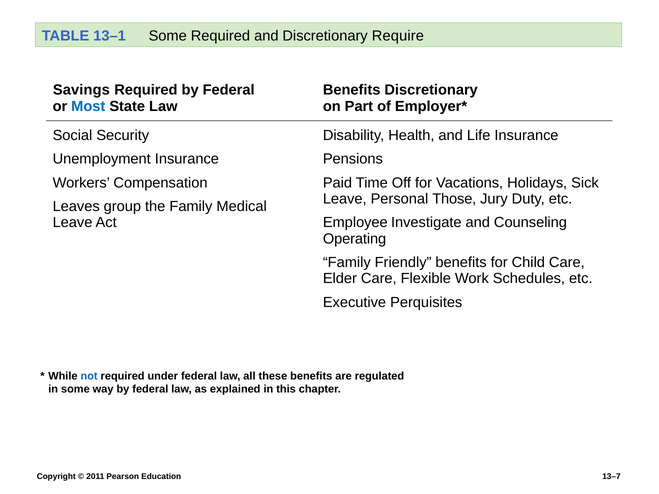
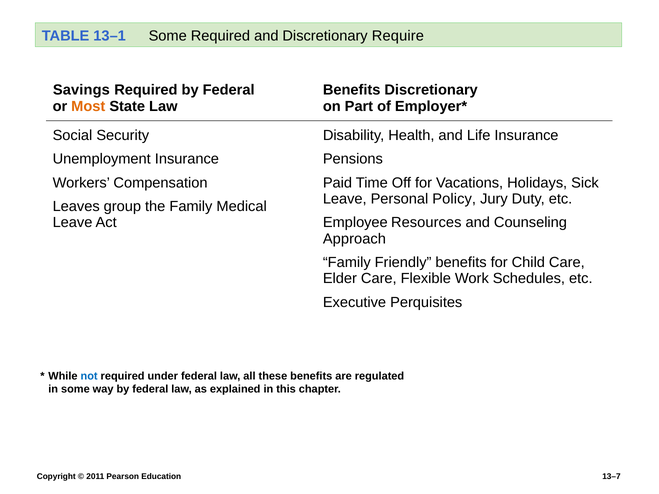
Most colour: blue -> orange (88, 106)
Those: Those -> Policy (454, 199)
Investigate: Investigate -> Resources (426, 223)
Operating: Operating -> Approach (354, 239)
